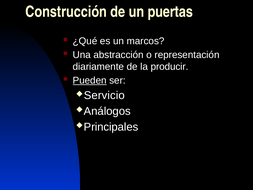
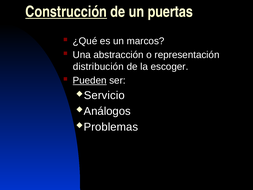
Construcción underline: none -> present (66, 12)
diariamente: diariamente -> distribución (98, 67)
producir: producir -> escoger (170, 67)
Principales: Principales -> Problemas (111, 127)
